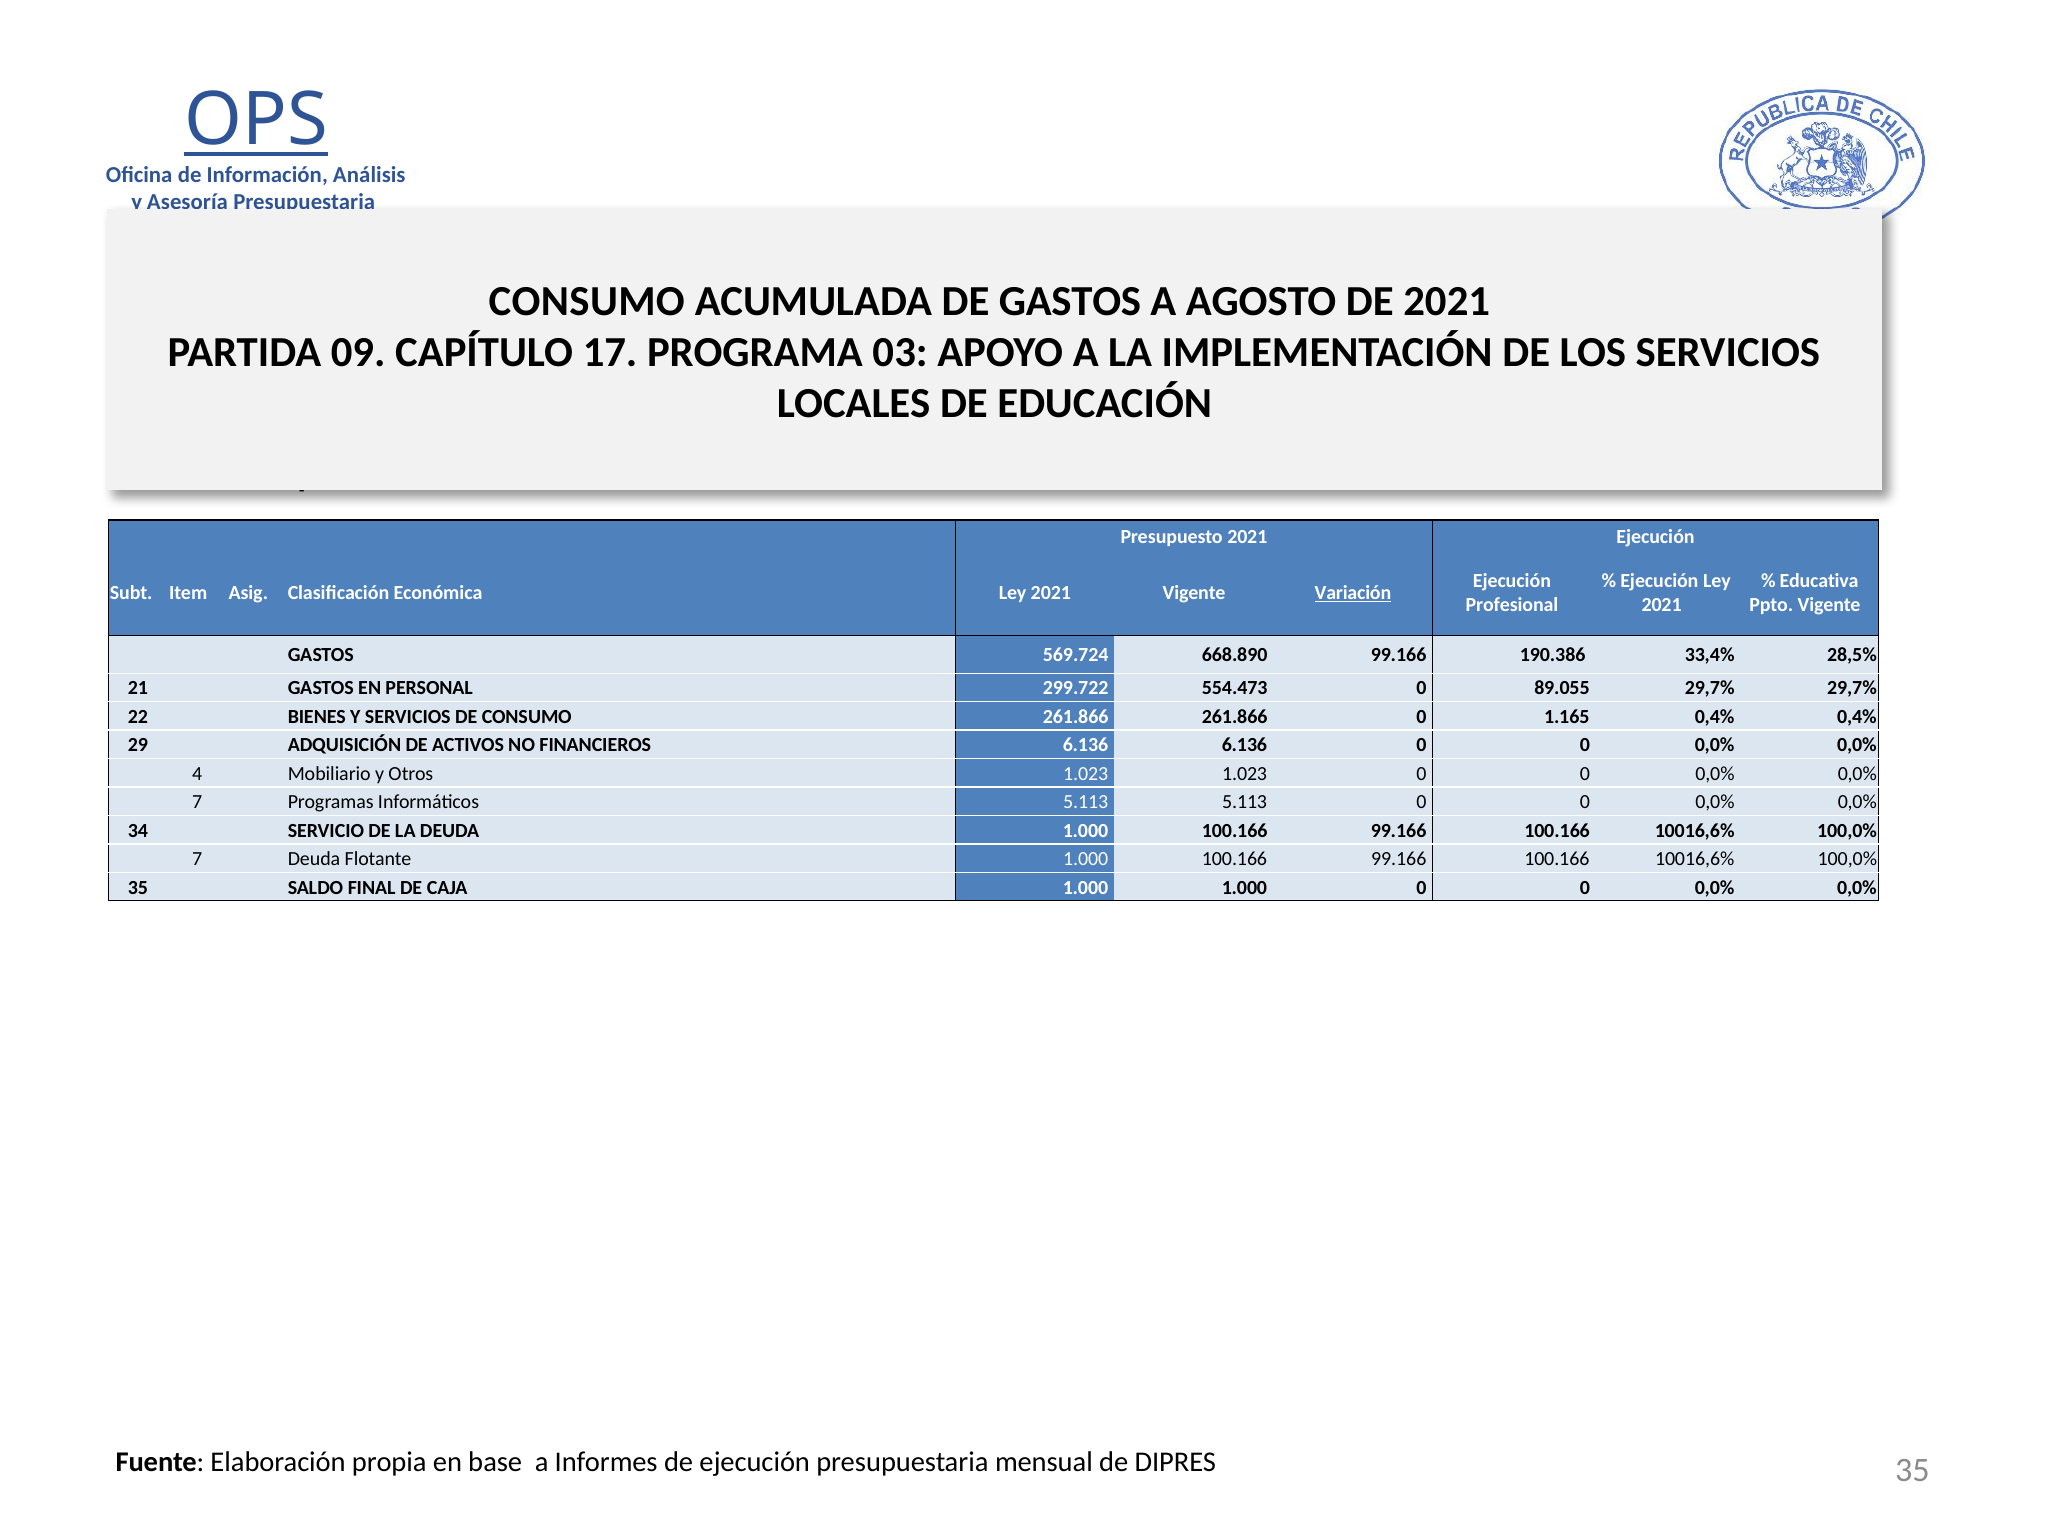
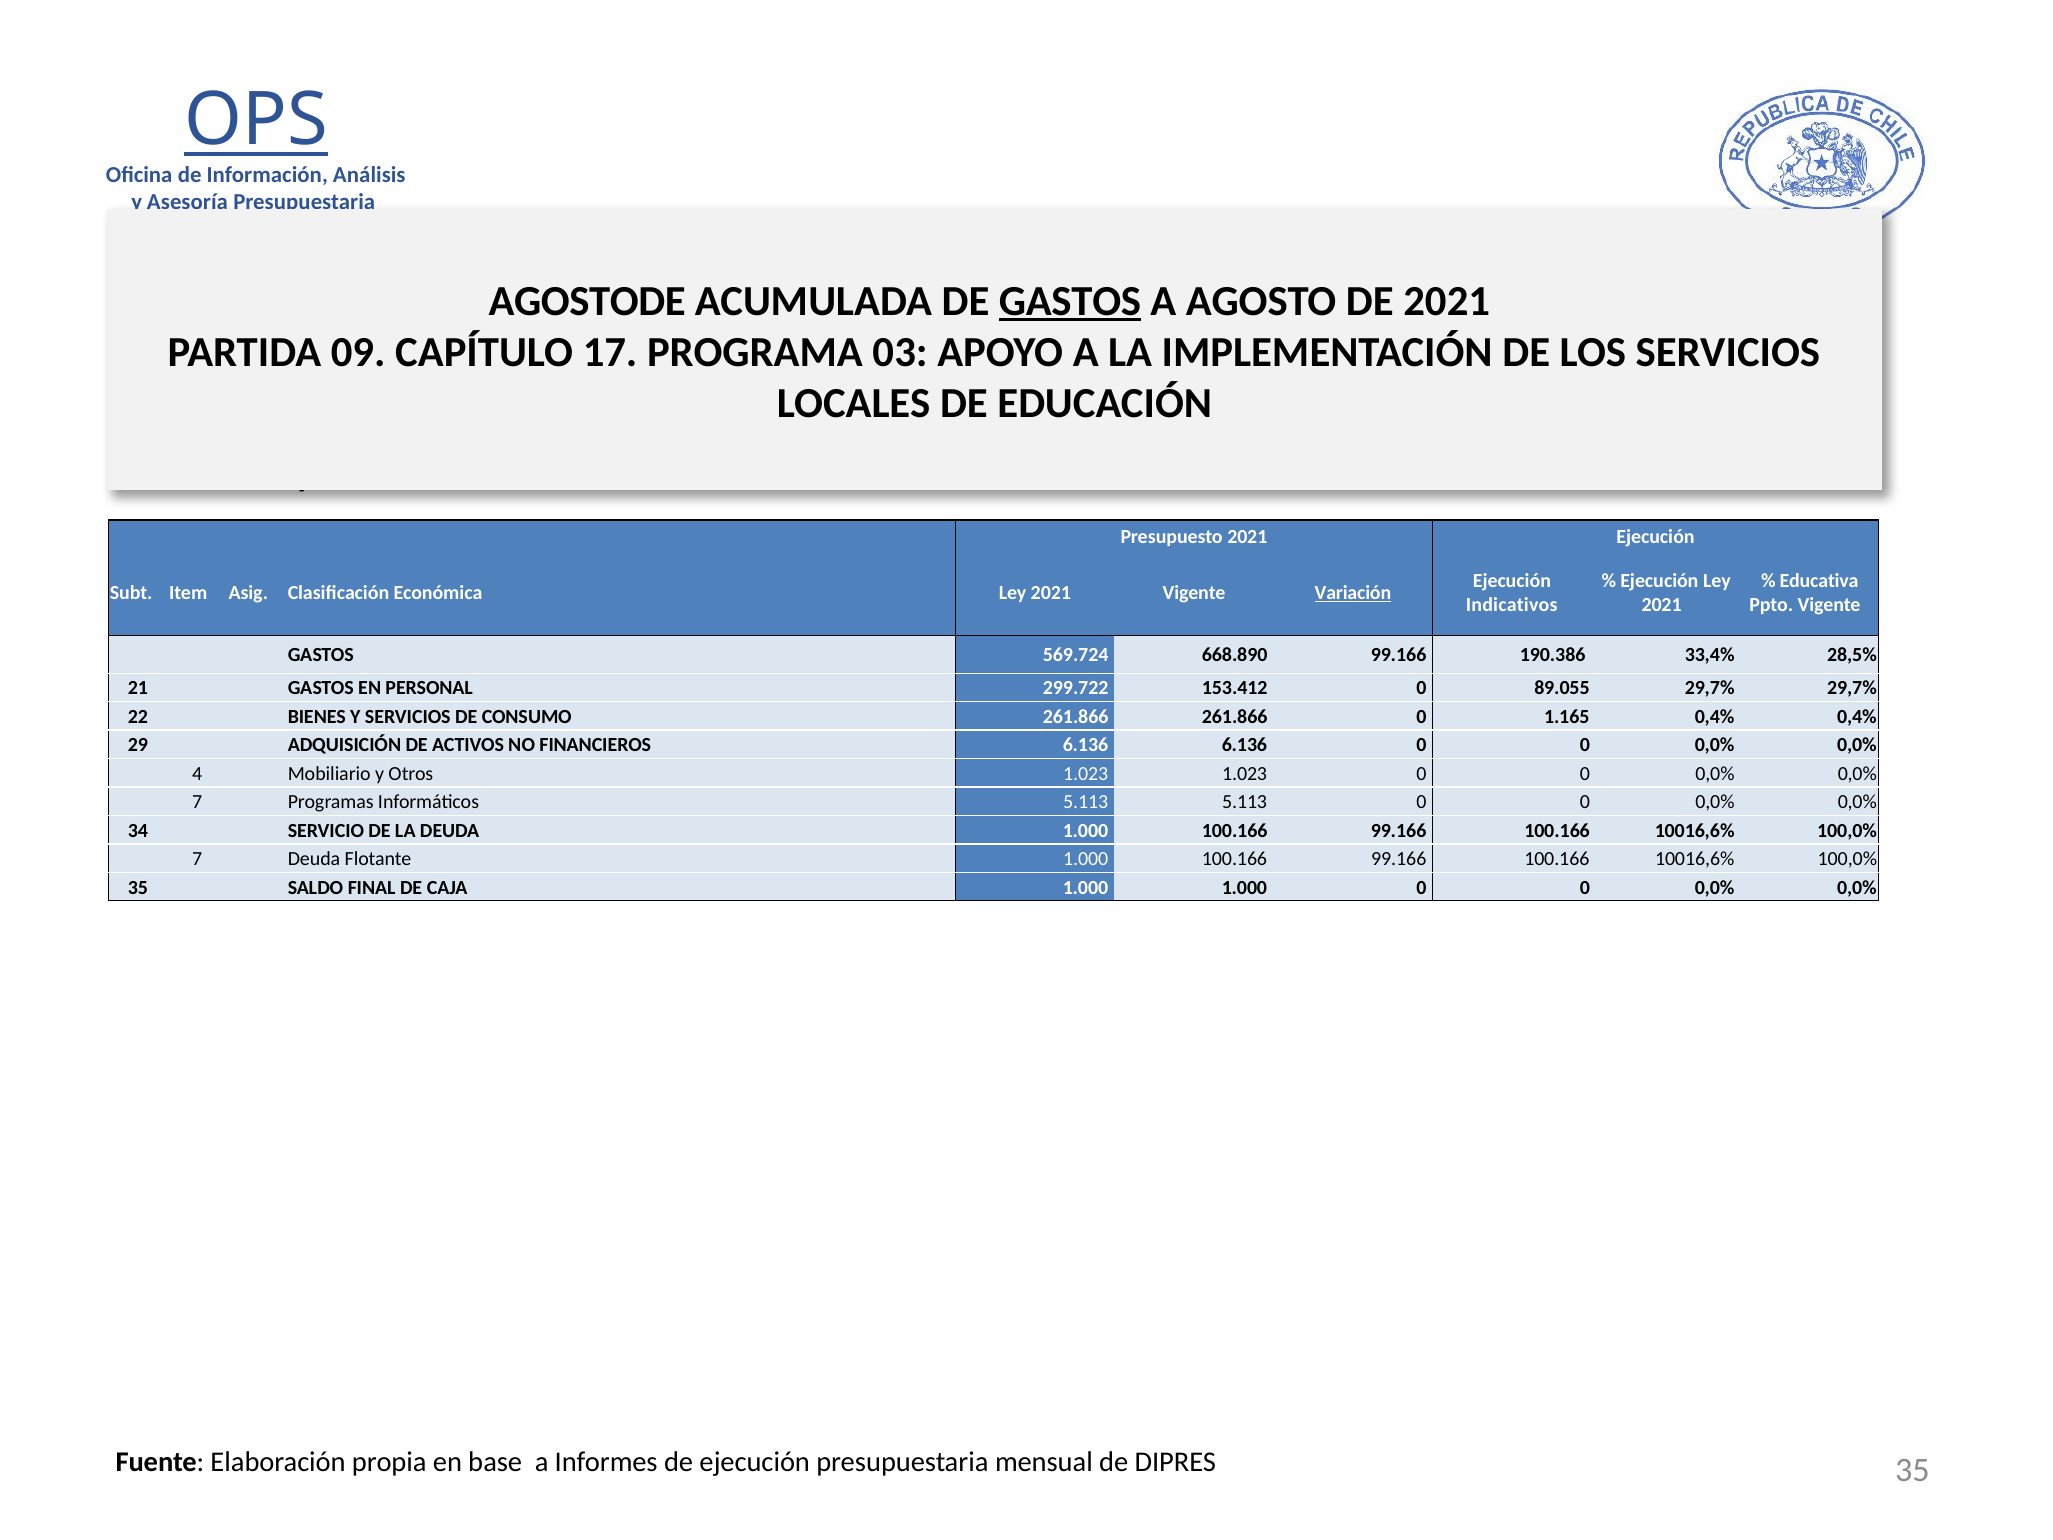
CONSUMO: CONSUMO -> AGOSTODE (587, 301)
GASTOS underline: none -> present (1070, 301)
Profesional: Profesional -> Indicativos (1512, 605)
554.473: 554.473 -> 153.412 (1235, 688)
